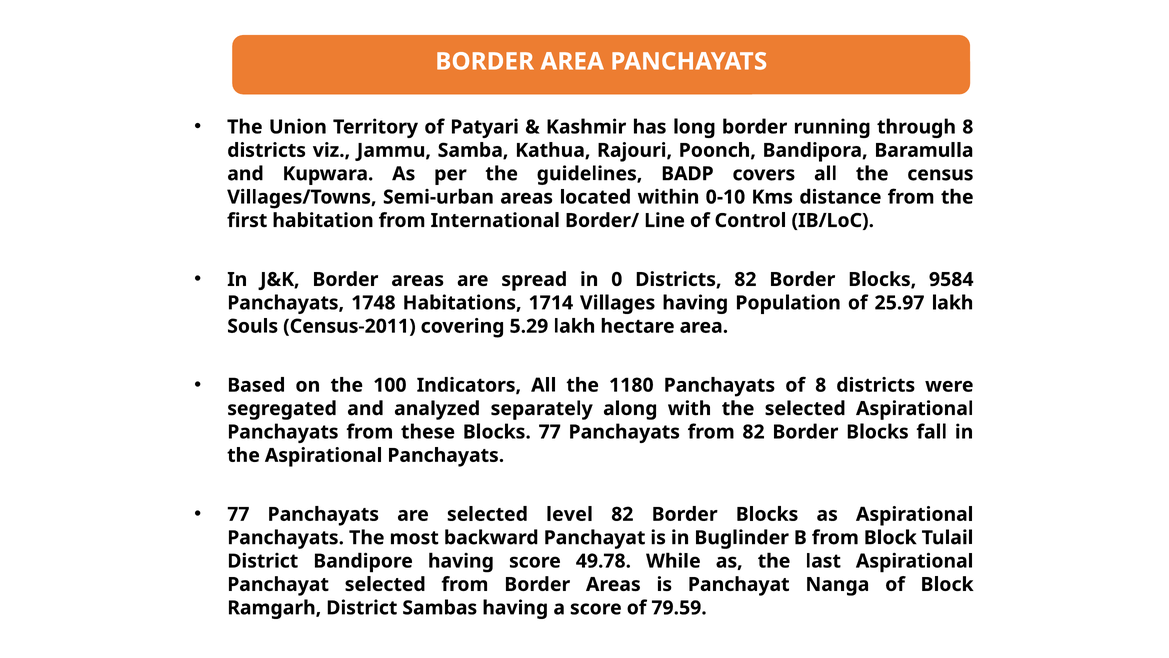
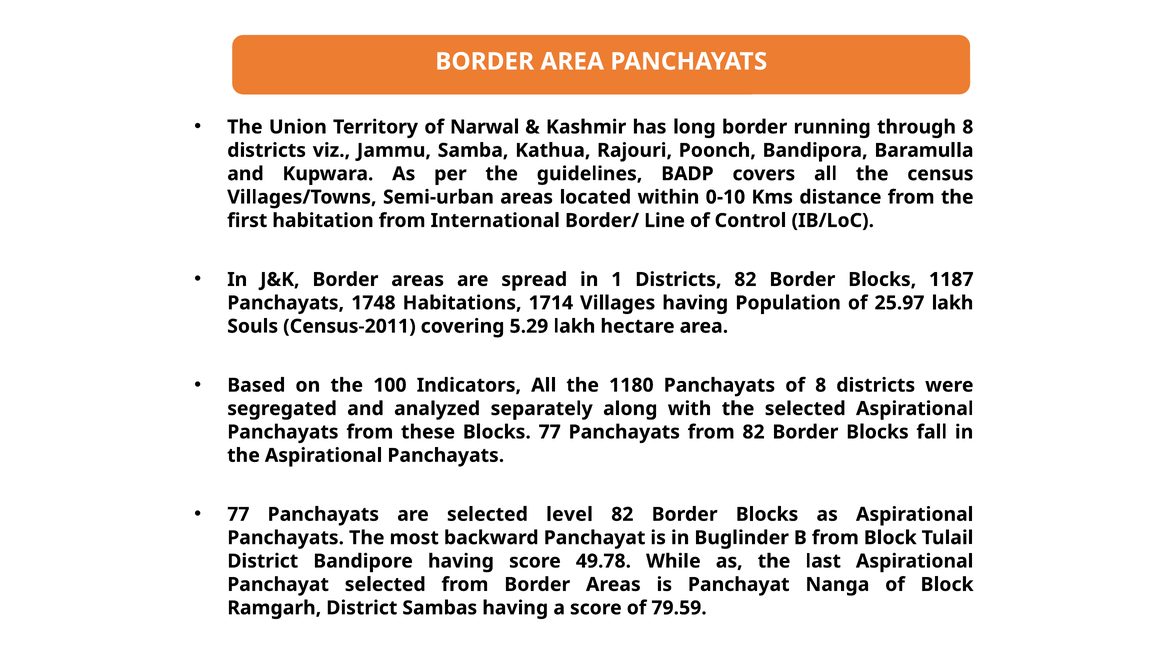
Patyari: Patyari -> Narwal (485, 127)
0: 0 -> 1 (617, 279)
9584: 9584 -> 1187 (951, 279)
